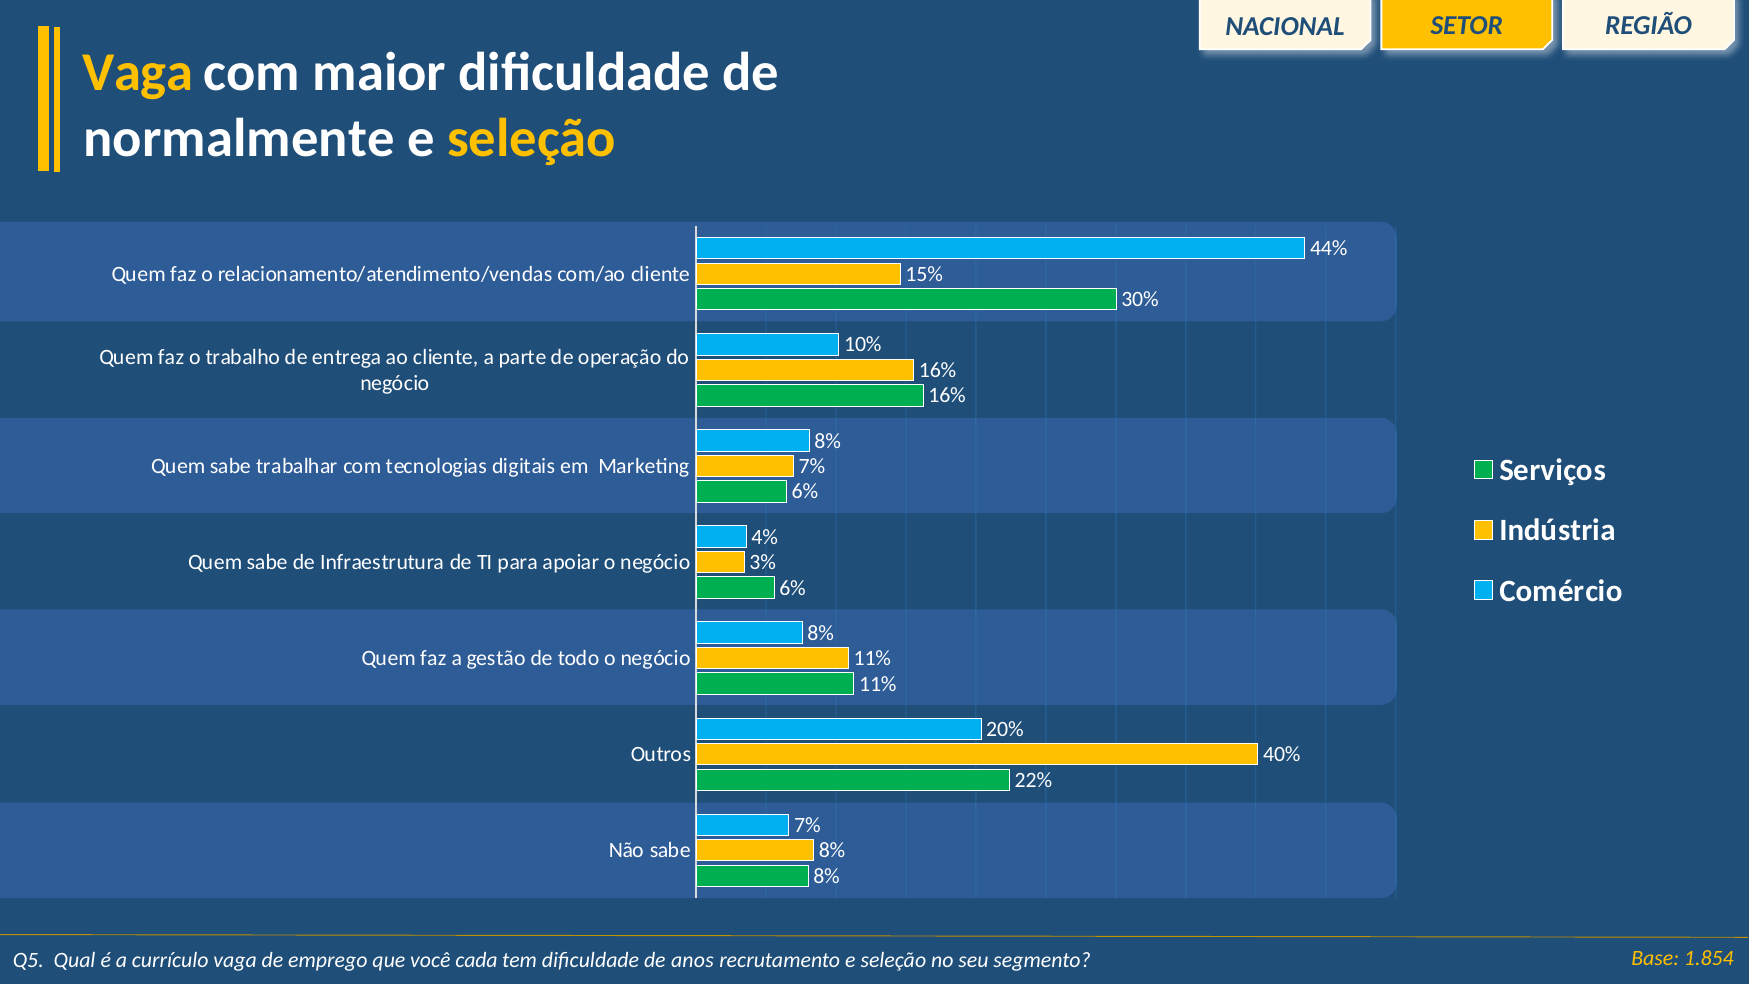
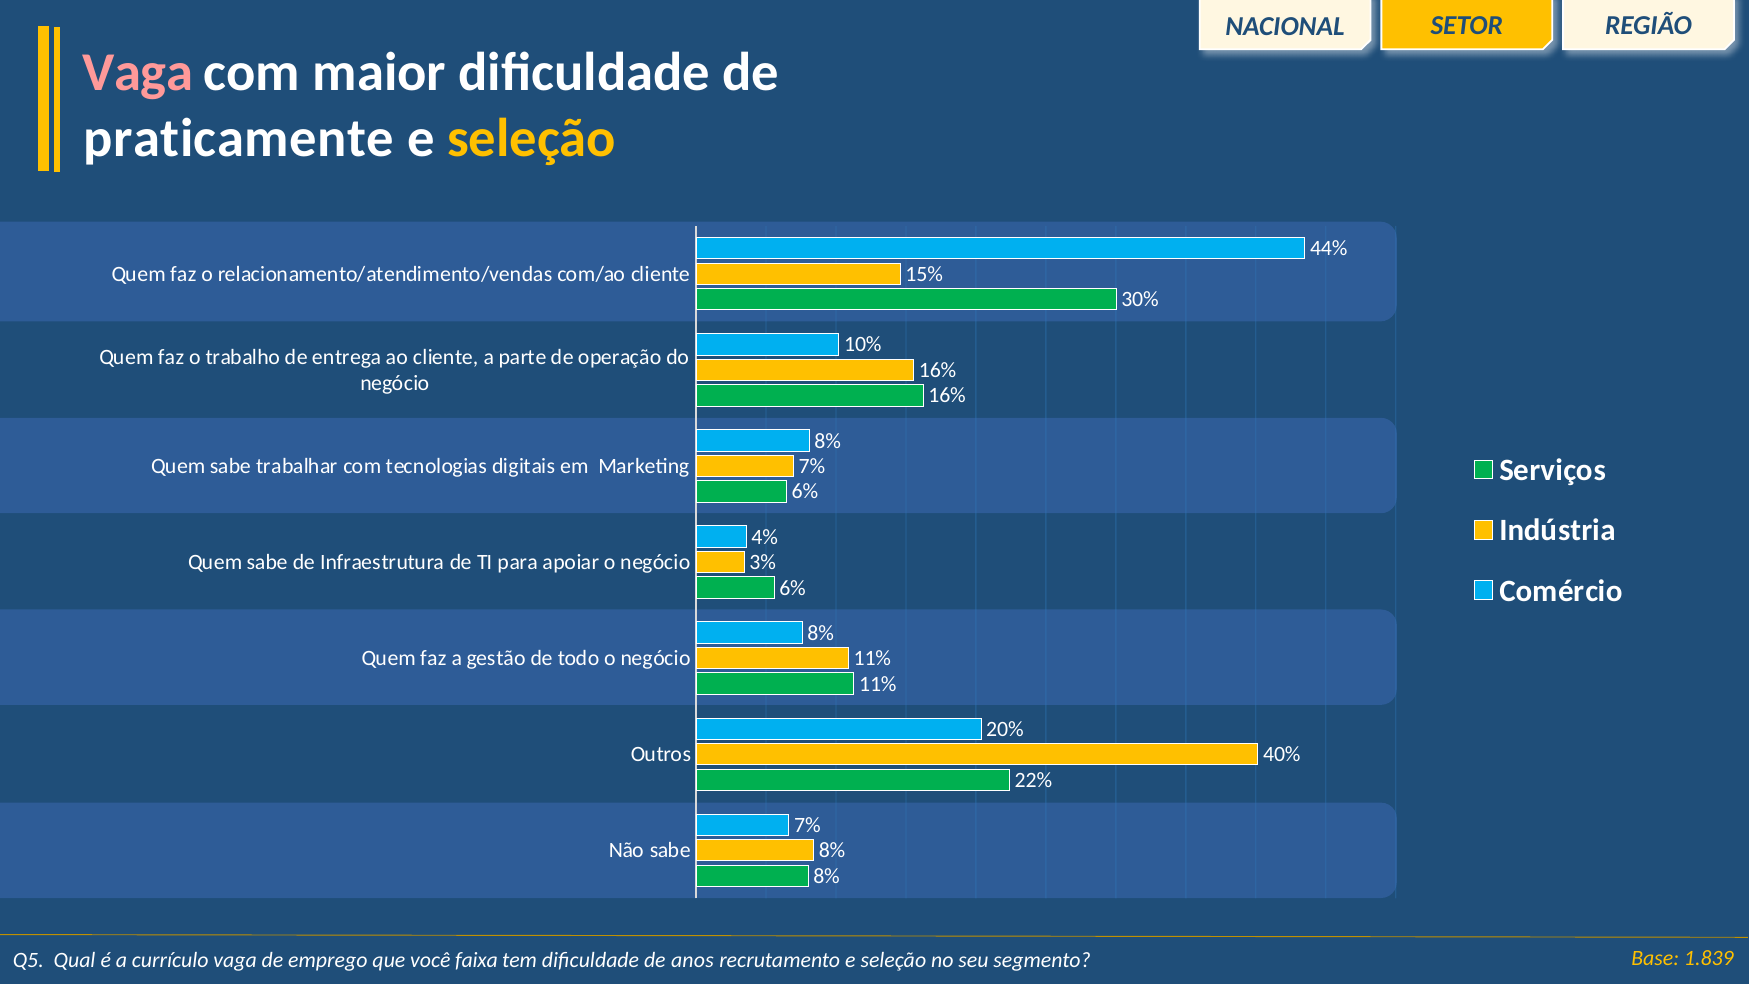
Vaga colour: yellow -> pink (138, 73)
normalmente: normalmente -> praticamente (239, 138)
cada: cada -> faixa (477, 960)
1.854: 1.854 -> 1.839 (1709, 958)
